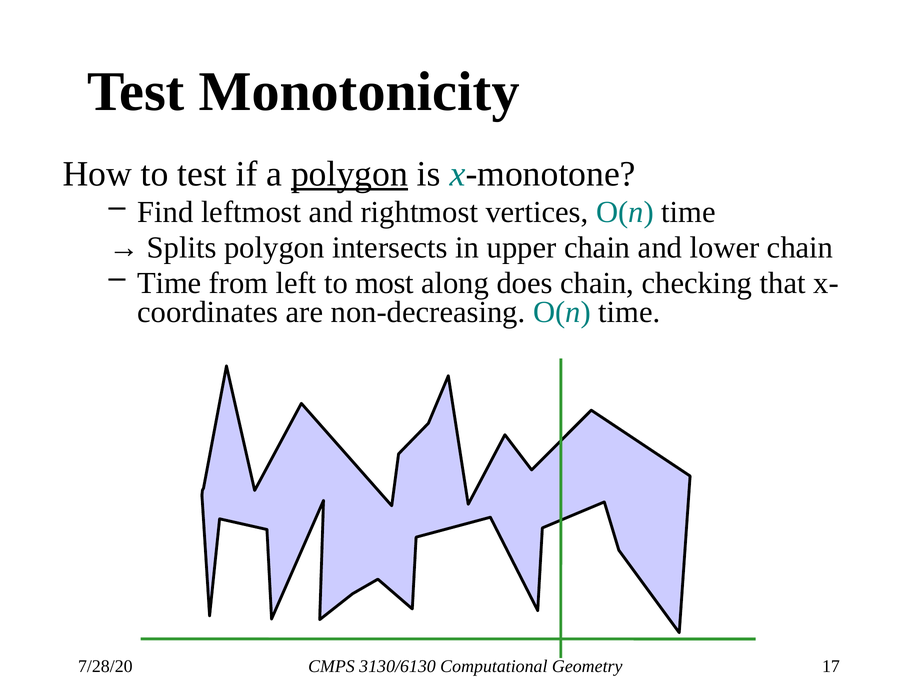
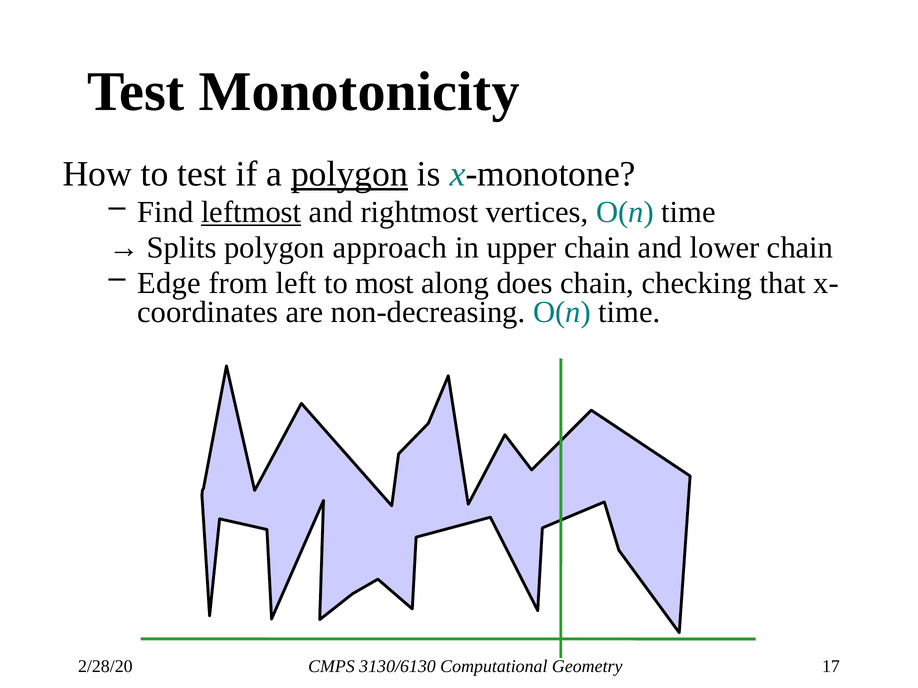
leftmost underline: none -> present (251, 212)
intersects: intersects -> approach (390, 248)
Time: Time -> Edge (169, 283)
7/28/20: 7/28/20 -> 2/28/20 (105, 667)
